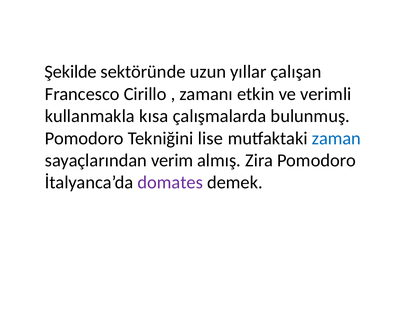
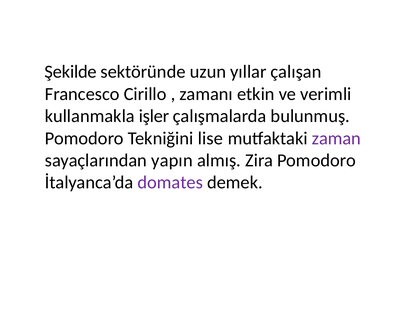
kısa: kısa -> işler (154, 116)
zaman colour: blue -> purple (336, 138)
verim: verim -> yapın (172, 161)
